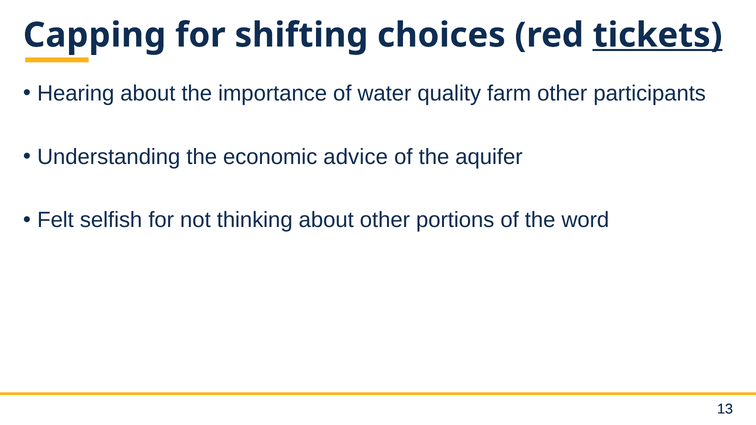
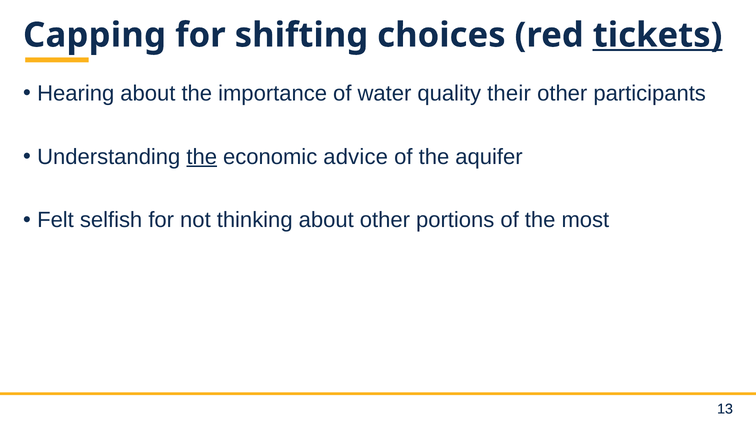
farm: farm -> their (509, 93)
the underline: none -> present (202, 157)
word: word -> most (585, 220)
